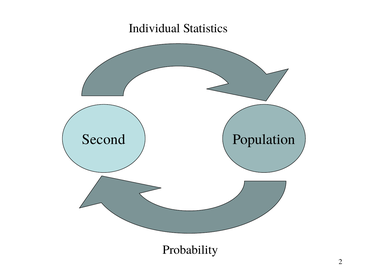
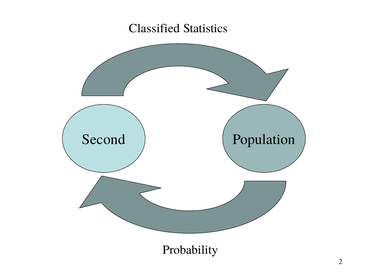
Individual: Individual -> Classified (154, 28)
